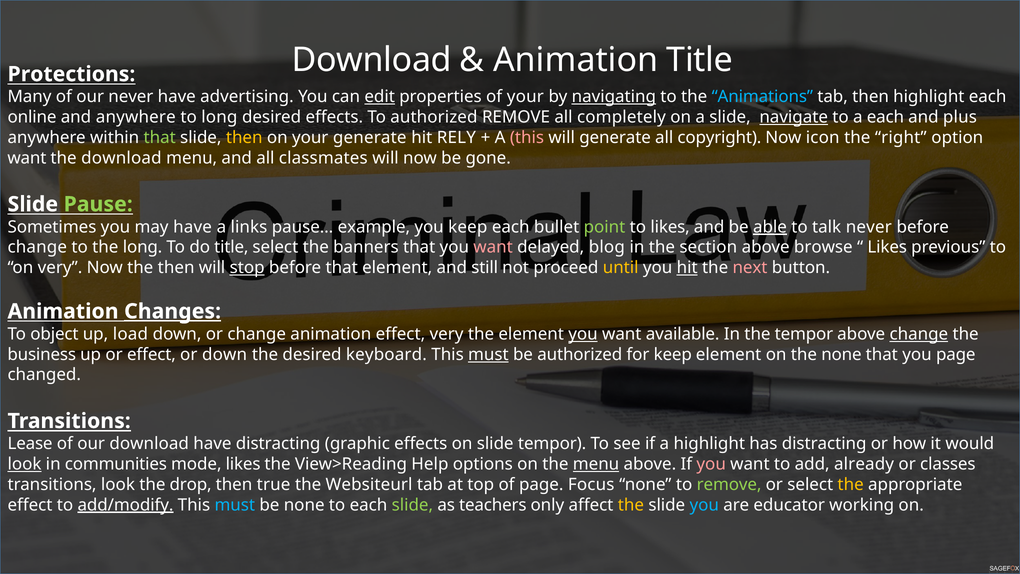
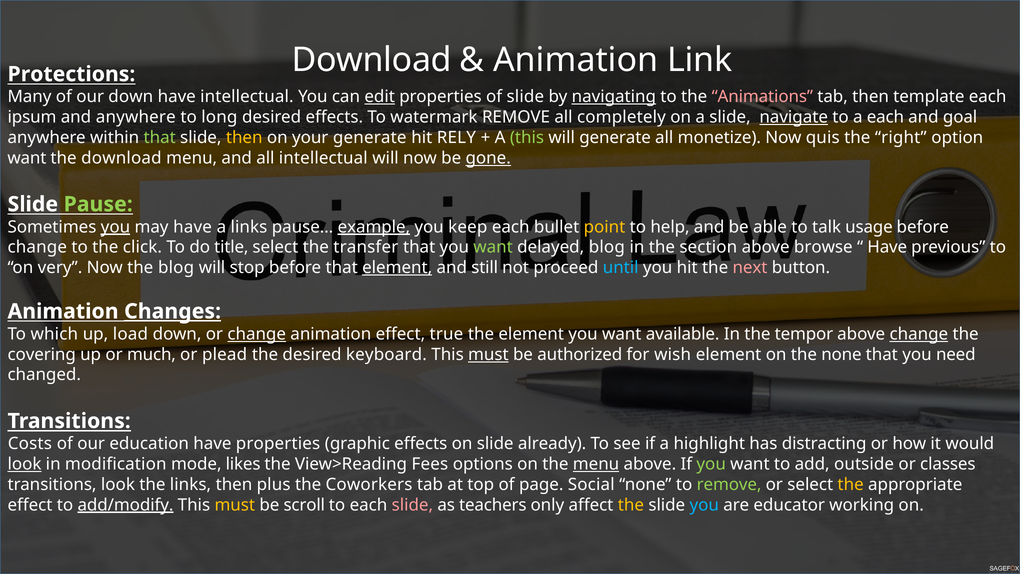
Animation Title: Title -> Link (700, 60)
our never: never -> down (131, 97)
have advertising: advertising -> intellectual (247, 97)
of your: your -> slide (525, 97)
Animations colour: light blue -> pink (762, 97)
then highlight: highlight -> template (929, 97)
online: online -> ipsum (32, 117)
To authorized: authorized -> watermark (434, 117)
plus: plus -> goal (960, 117)
this colour: pink -> light green (527, 138)
copyright: copyright -> monetize (719, 138)
icon: icon -> quis (823, 138)
all classmates: classmates -> intellectual (323, 158)
gone underline: none -> present (488, 158)
you underline: none -> present (115, 227)
example underline: none -> present (374, 227)
point colour: light green -> yellow (604, 227)
to likes: likes -> help (670, 227)
able underline: present -> none (770, 227)
talk never: never -> usage (869, 227)
the long: long -> click (142, 247)
banners: banners -> transfer (366, 247)
want colour: pink -> light green (493, 247)
Likes: Likes -> Have (887, 247)
the then: then -> blog (176, 268)
stop underline: present -> none (247, 268)
element underline: none -> present (397, 268)
until colour: yellow -> light blue (621, 268)
hit underline: present -> none (687, 268)
object: object -> which (54, 334)
change underline: none -> present (257, 334)
effect very: very -> true (446, 334)
you underline: present -> none (583, 334)
business: business -> covering (42, 354)
or effect: effect -> much (151, 354)
or down: down -> plead (225, 354)
for keep: keep -> wish (673, 354)
you page: page -> need (956, 354)
Lease: Lease -> Costs (30, 444)
our download: download -> education (149, 444)
have distracting: distracting -> properties (278, 444)
slide tempor: tempor -> already (552, 444)
communities: communities -> modification (116, 464)
Help: Help -> Fees (430, 464)
you colour: pink -> light green (711, 464)
already: already -> outside (864, 464)
the drop: drop -> links (190, 484)
true: true -> plus (274, 484)
Websiteurl: Websiteurl -> Coworkers (369, 484)
Focus: Focus -> Social (591, 484)
must colour: light blue -> yellow (235, 505)
be none: none -> scroll (304, 505)
slide colour: light green -> pink (412, 505)
